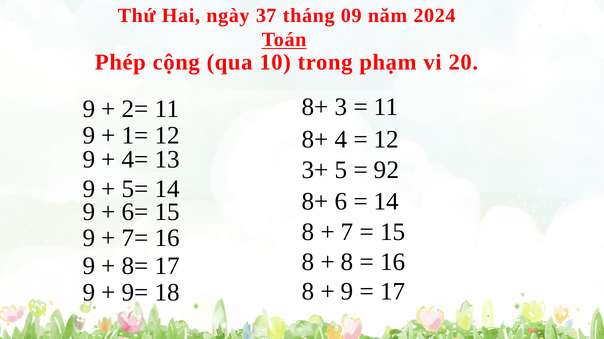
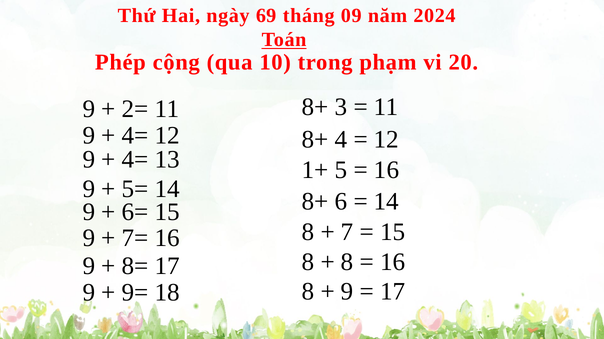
37: 37 -> 69 (266, 16)
1=: 1= -> 4= (135, 136)
3+: 3+ -> 1+ (315, 170)
92: 92 -> 16 (387, 170)
